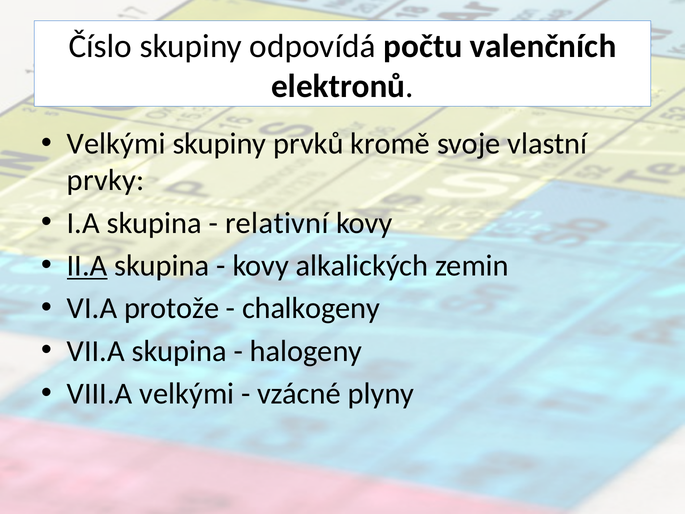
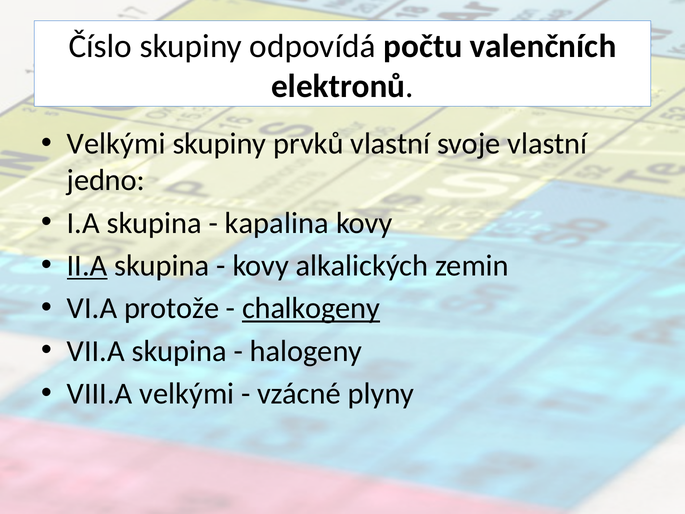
prvků kromě: kromě -> vlastní (390, 144)
prvky: prvky -> jedno (106, 180)
relativní: relativní -> kapalina (277, 223)
chalkogeny underline: none -> present (311, 308)
